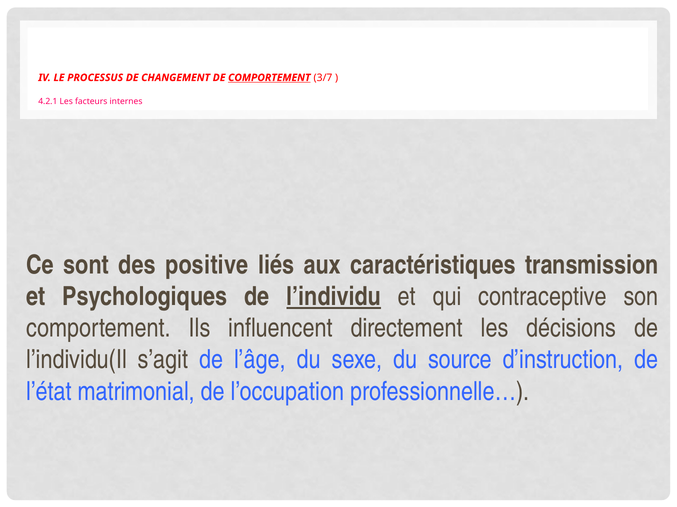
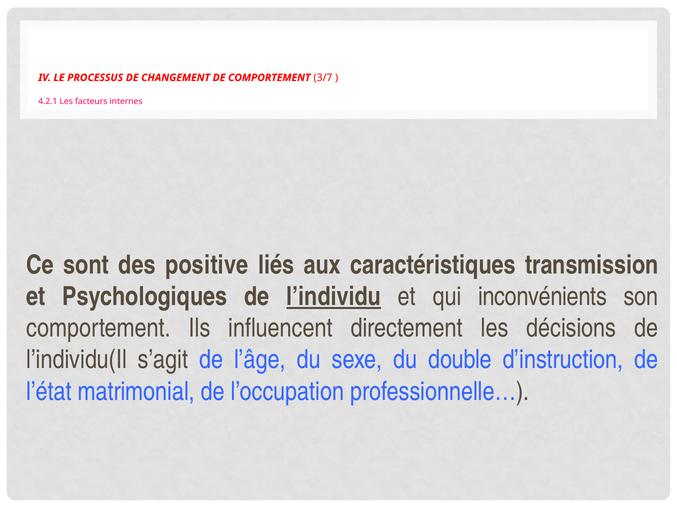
COMPORTEMENT underline: present -> none (269, 78)
contraceptive: contraceptive -> inconvénients (543, 297)
source: source -> double (460, 360)
